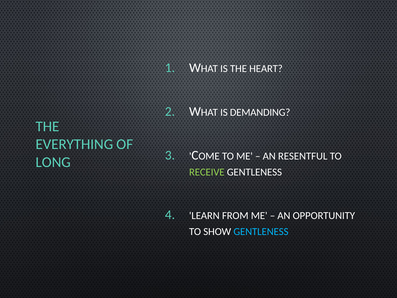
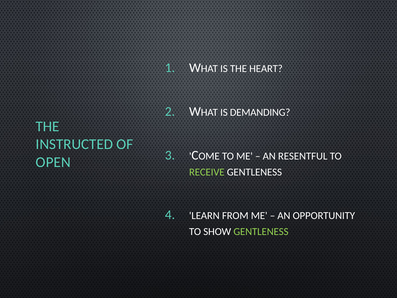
EVERYTHING: EVERYTHING -> INSTRUCTED (74, 144)
LONG: LONG -> OPEN (53, 162)
GENTLENESS colour: light blue -> light green (261, 231)
